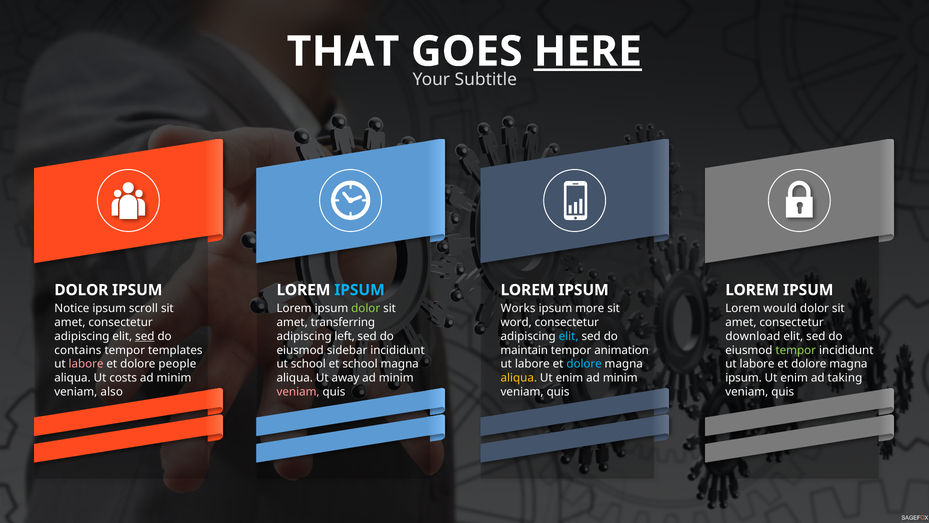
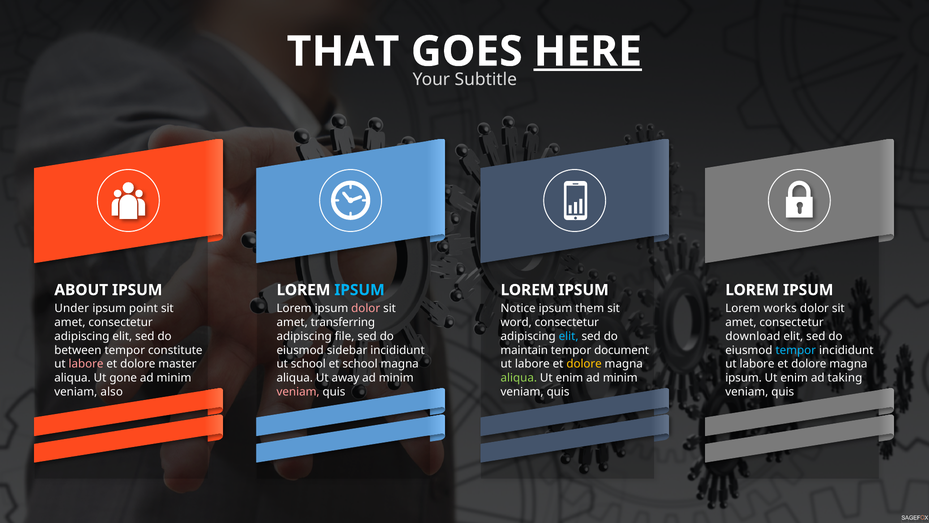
DOLOR: DOLOR -> ABOUT (81, 290)
Notice: Notice -> Under (72, 308)
scroll: scroll -> point (143, 308)
dolor colour: light green -> pink (366, 308)
Works: Works -> Notice (518, 308)
more: more -> them (590, 308)
would: would -> works (780, 308)
sed underline: present -> none (145, 336)
left: left -> file (345, 336)
contains: contains -> between (78, 350)
templates: templates -> constitute (175, 350)
animation: animation -> document (622, 350)
tempor colour: light green -> light blue (796, 350)
people: people -> master (177, 364)
dolore colour: light blue -> yellow (584, 364)
costs: costs -> gone (123, 378)
aliqua colour: yellow -> light green (519, 378)
